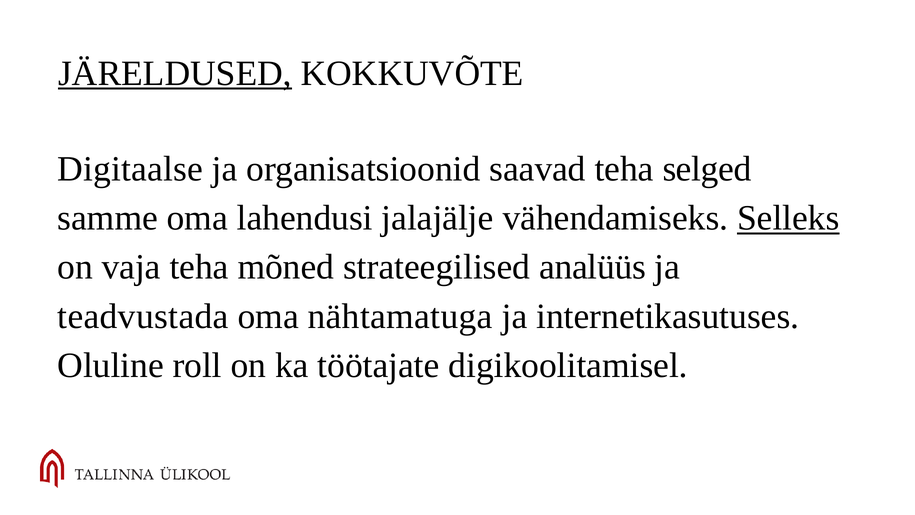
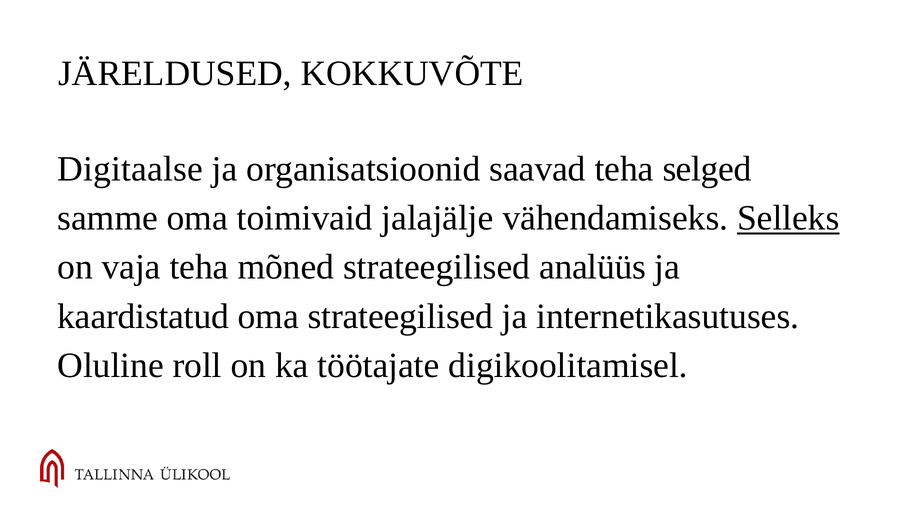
JÄRELDUSED underline: present -> none (175, 73)
lahendusi: lahendusi -> toimivaid (305, 218)
teadvustada: teadvustada -> kaardistatud (143, 316)
oma nähtamatuga: nähtamatuga -> strateegilised (400, 316)
